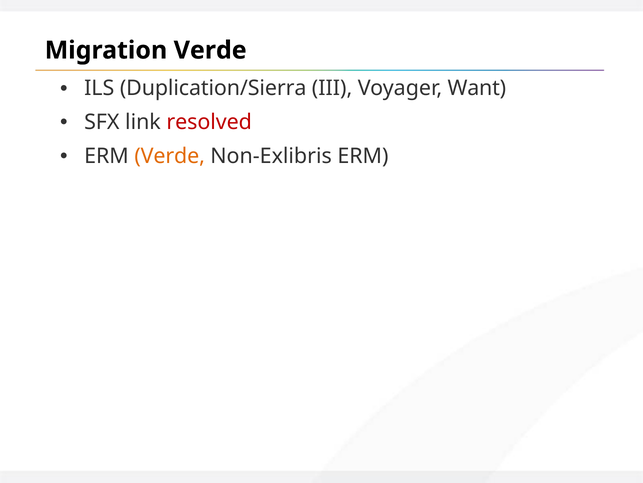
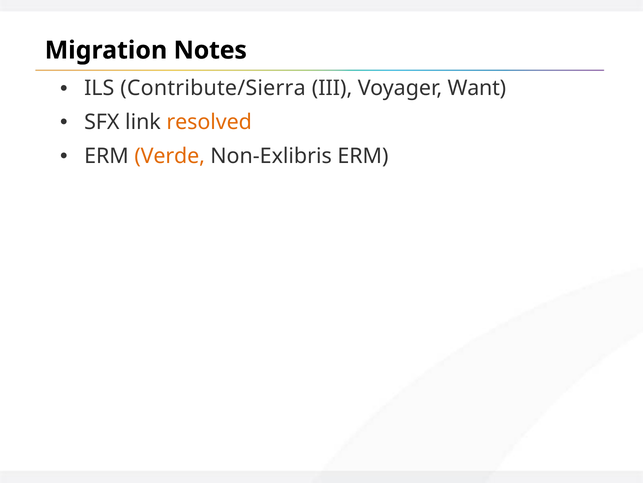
Migration Verde: Verde -> Notes (210, 50)
Duplication/Sierra: Duplication/Sierra -> Contribute/Sierra (213, 88)
resolved colour: red -> orange (209, 122)
